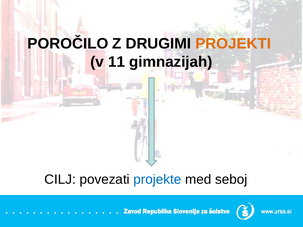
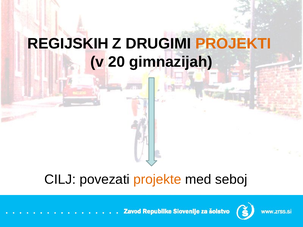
POROČILO: POROČILO -> REGIJSKIH (68, 44)
11: 11 -> 20 (117, 62)
projekte colour: blue -> orange (157, 180)
